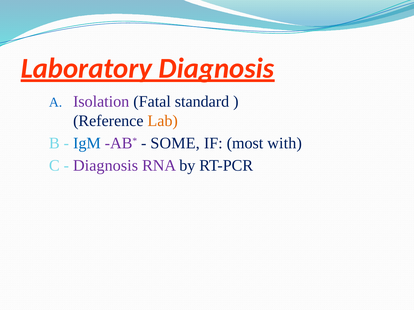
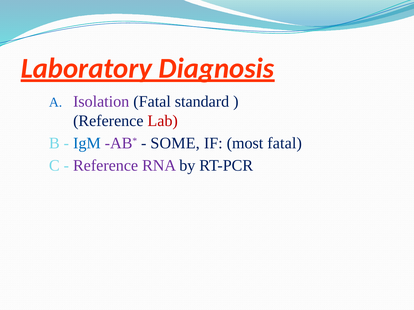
Lab colour: orange -> red (163, 121)
most with: with -> fatal (285, 143)
Diagnosis: Diagnosis -> Reference (106, 166)
